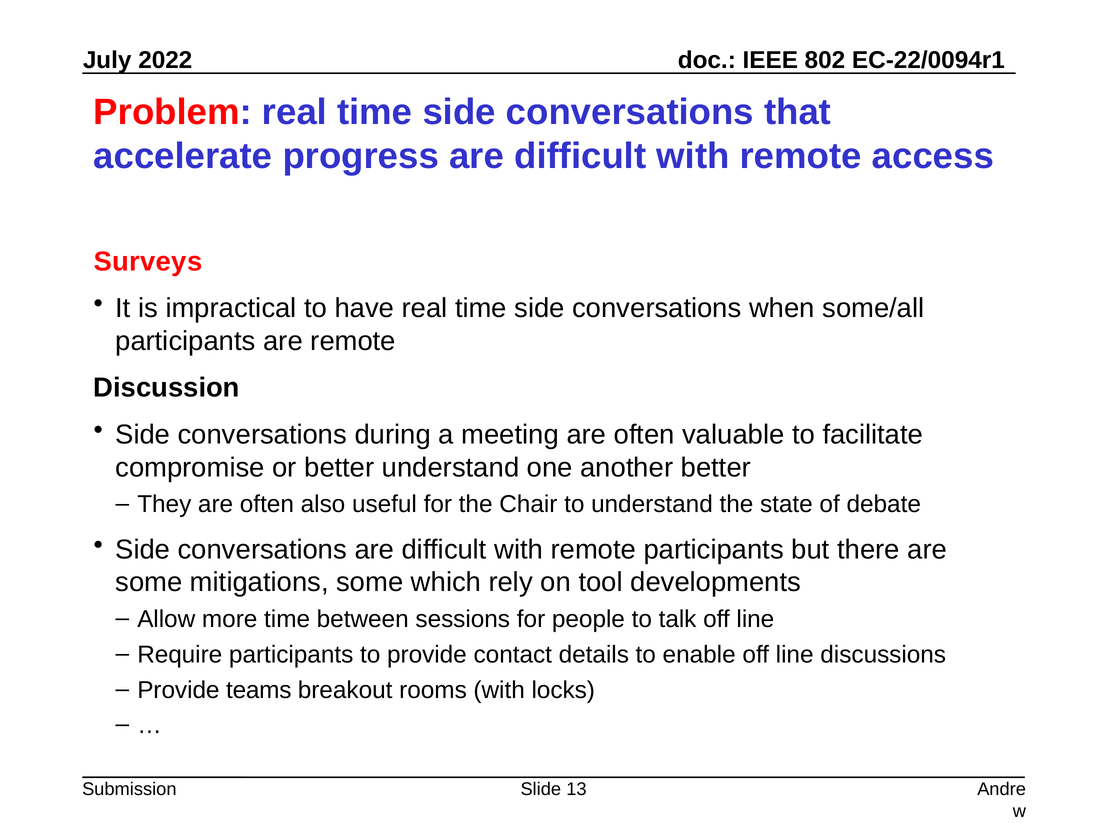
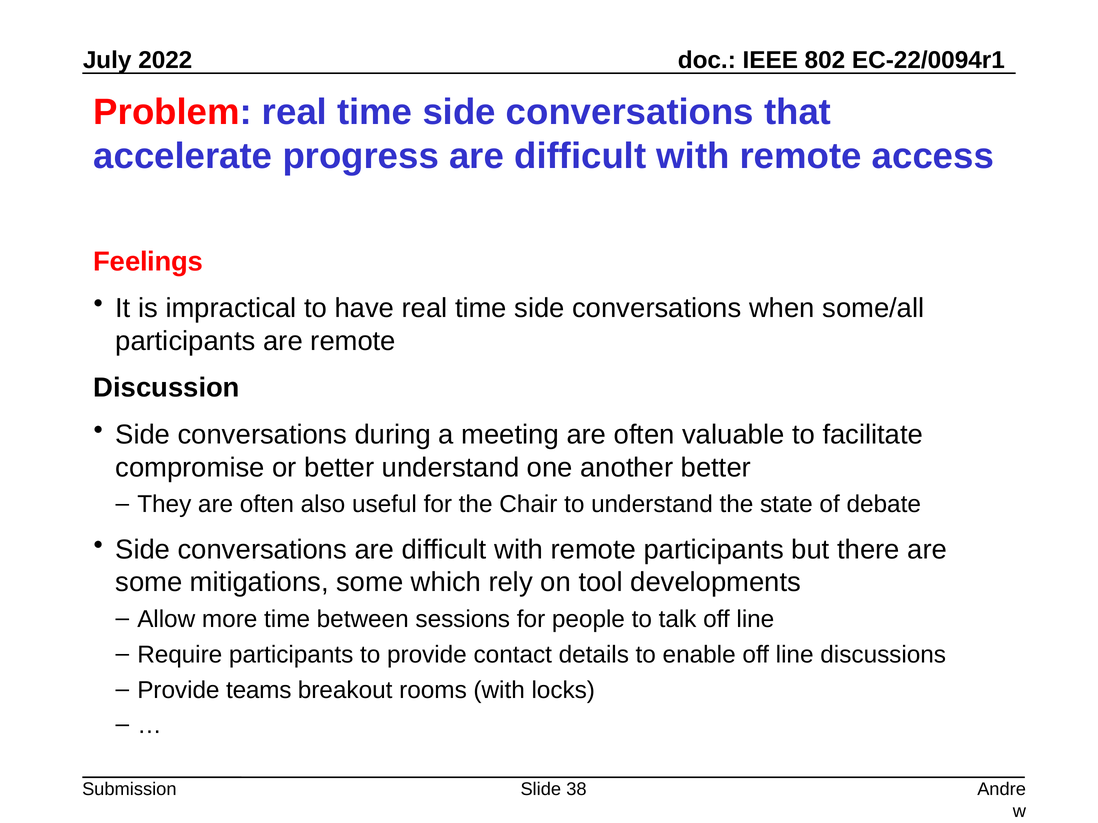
Surveys: Surveys -> Feelings (148, 262)
13: 13 -> 38 (576, 790)
